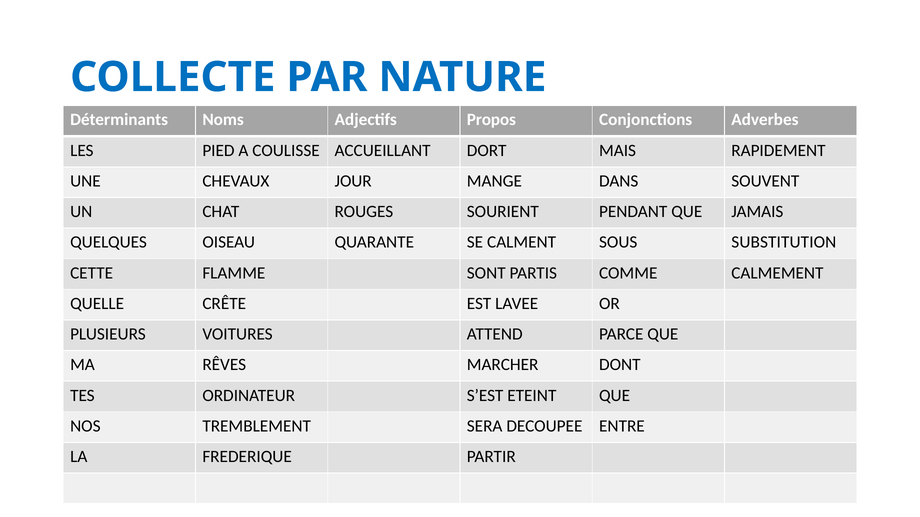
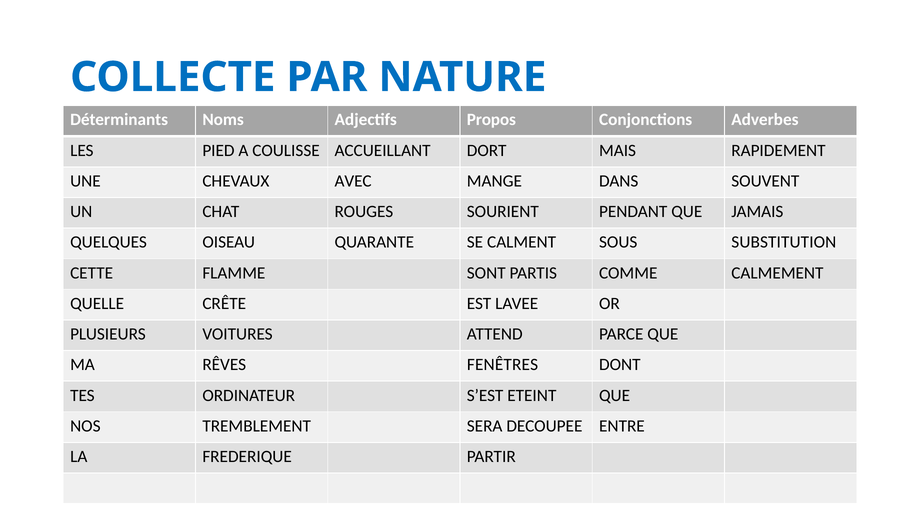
JOUR: JOUR -> AVEC (353, 181)
MARCHER: MARCHER -> FENÊTRES (503, 365)
